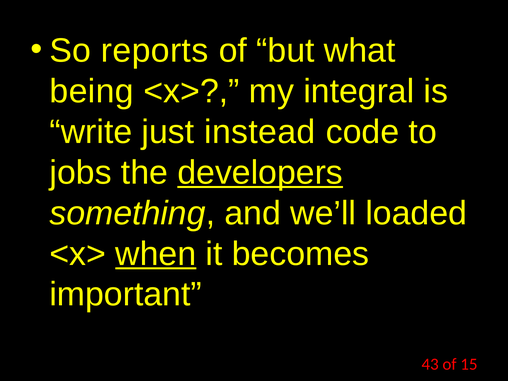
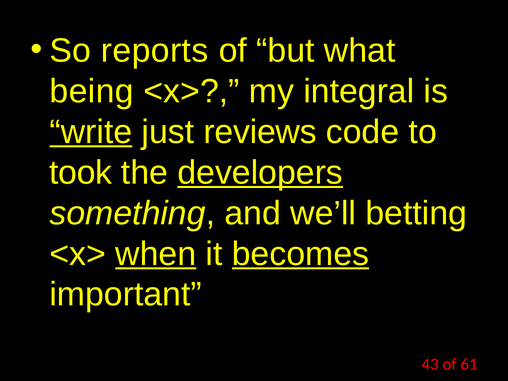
write underline: none -> present (91, 132)
instead: instead -> reviews (260, 132)
jobs: jobs -> took (81, 173)
loaded: loaded -> betting (416, 213)
becomes underline: none -> present (300, 254)
15: 15 -> 61 (469, 364)
